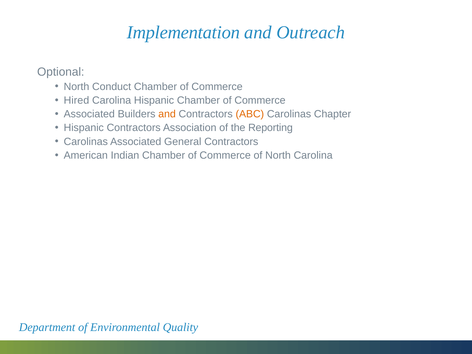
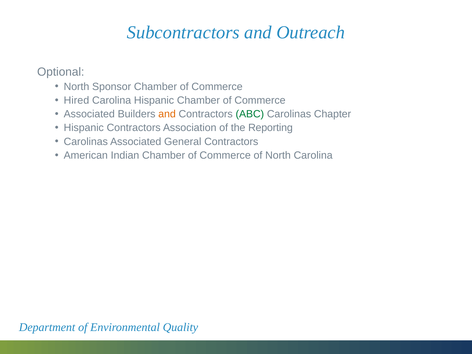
Implementation: Implementation -> Subcontractors (183, 32)
Conduct: Conduct -> Sponsor (112, 87)
ABC colour: orange -> green (250, 114)
